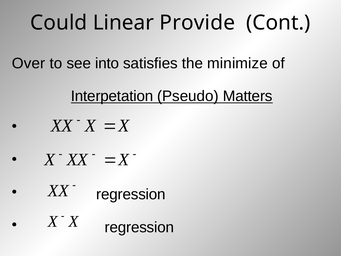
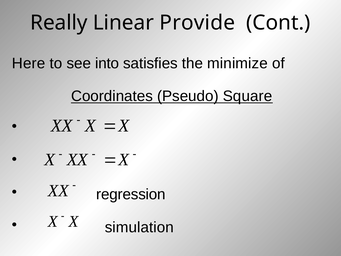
Could: Could -> Really (59, 23)
Over: Over -> Here (29, 63)
Interpetation: Interpetation -> Coordinates (112, 96)
Matters: Matters -> Square (248, 96)
regression: regression -> simulation (139, 227)
